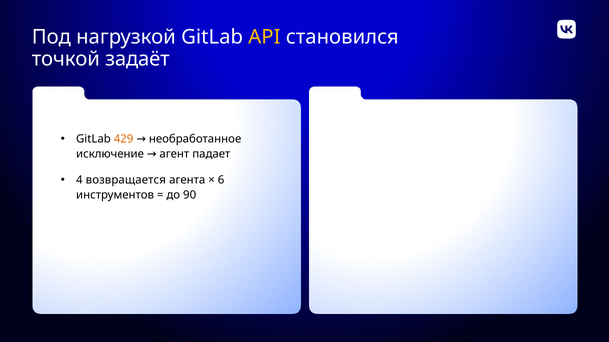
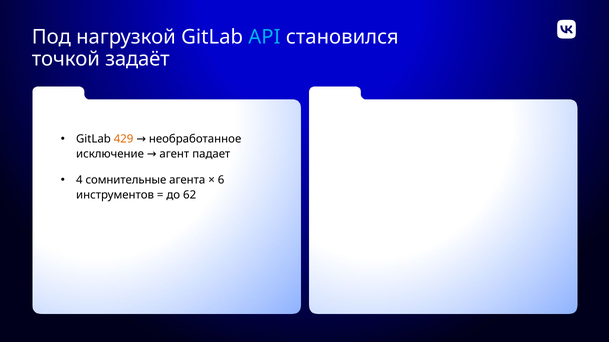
API colour: yellow -> light blue (264, 37)
возвращается: возвращается -> сомнительные (126, 180)
90: 90 -> 62 (190, 196)
